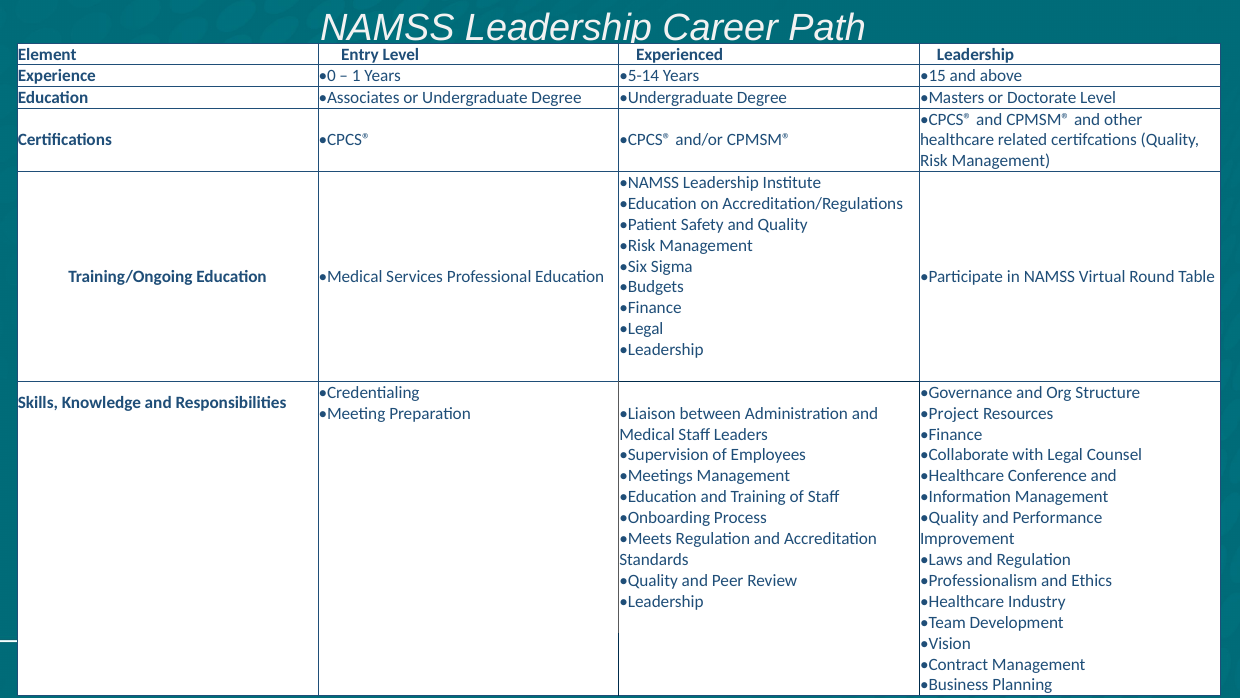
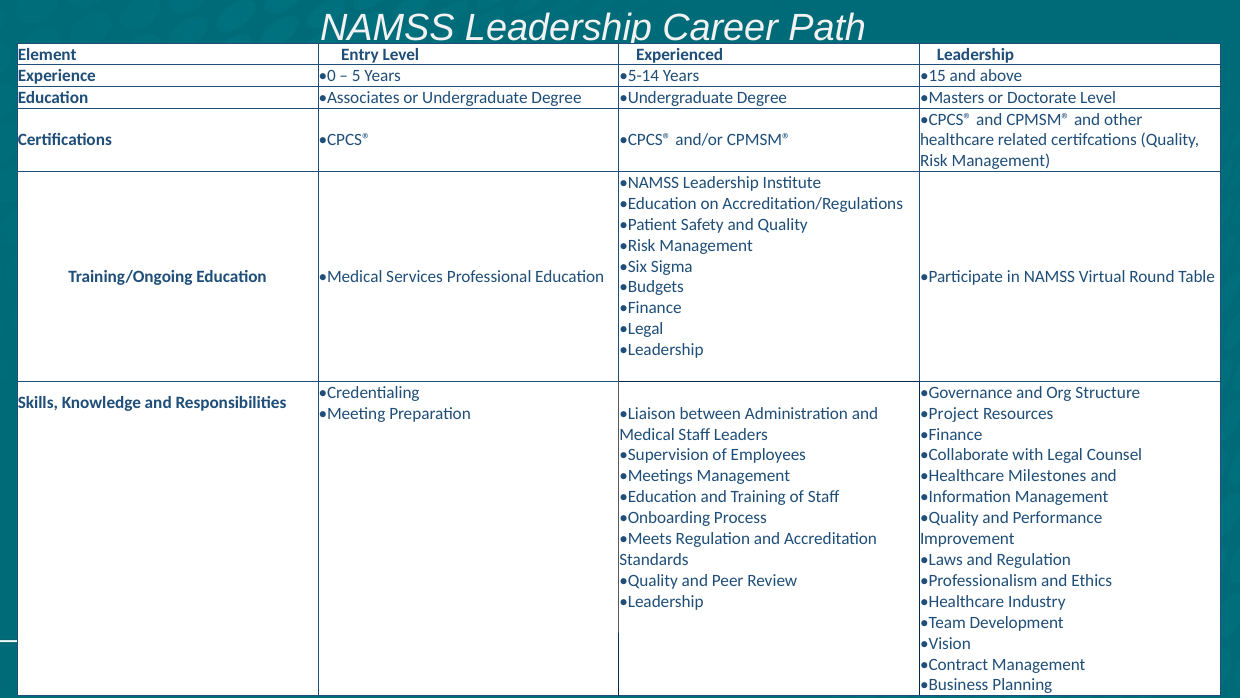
1: 1 -> 5 (356, 76)
Conference: Conference -> Milestones (1047, 476)
